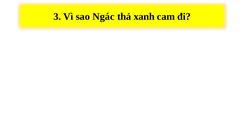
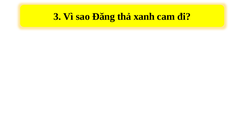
Ngác: Ngác -> Đăng (104, 17)
